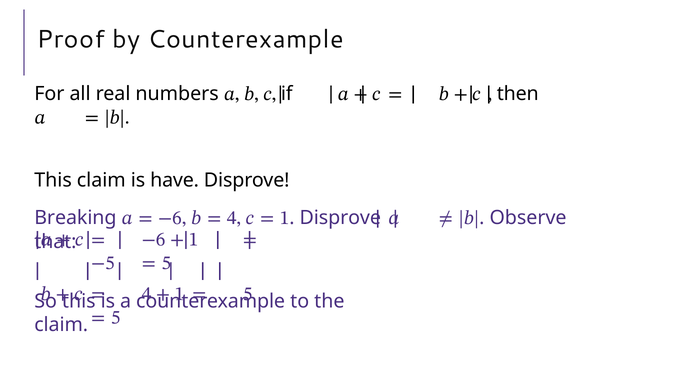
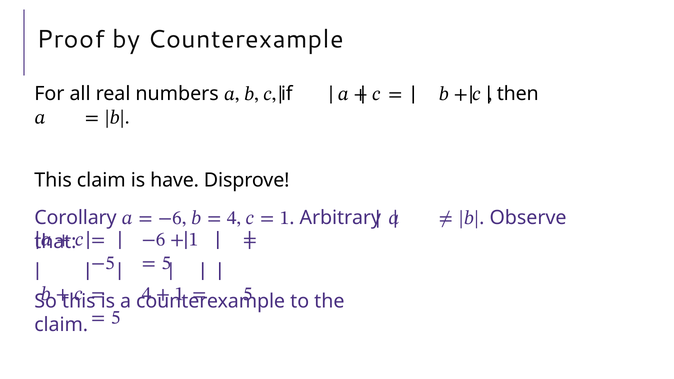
Breaking: Breaking -> Corollary (75, 218)
Disprove: Disprove -> Arbitrary (340, 218)
